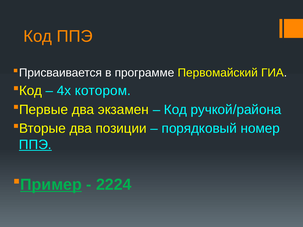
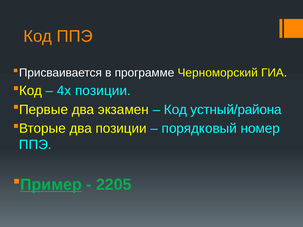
Первомайский: Первомайский -> Черноморский (218, 73)
4х котором: котором -> позиции (103, 91)
ручкой/района: ручкой/района -> устный/района (236, 110)
ППЭ underline: present -> none (35, 145)
2224: 2224 -> 2205 (114, 185)
